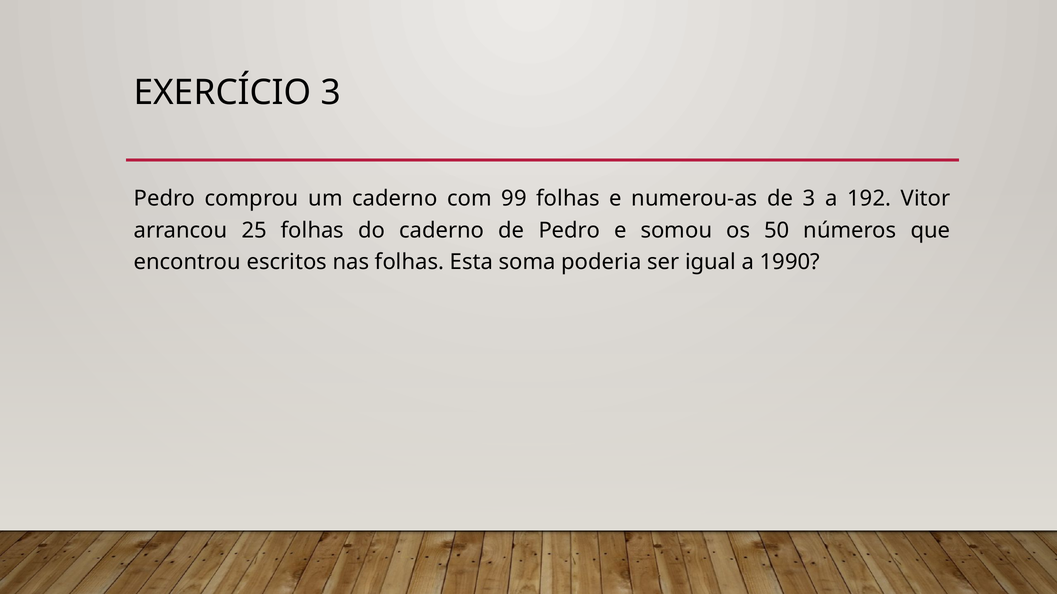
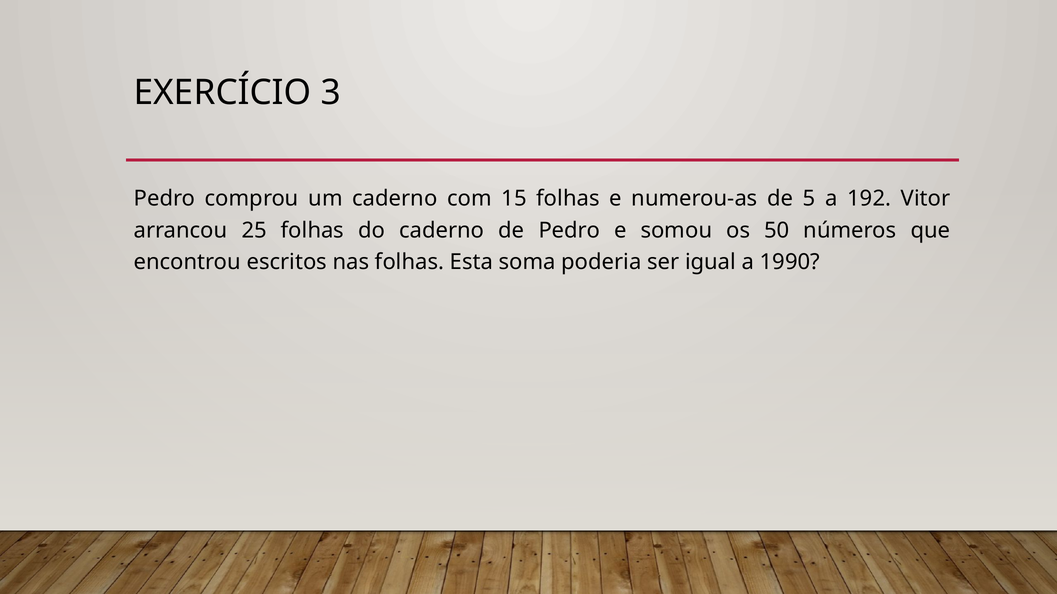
99: 99 -> 15 (514, 199)
de 3: 3 -> 5 (809, 199)
